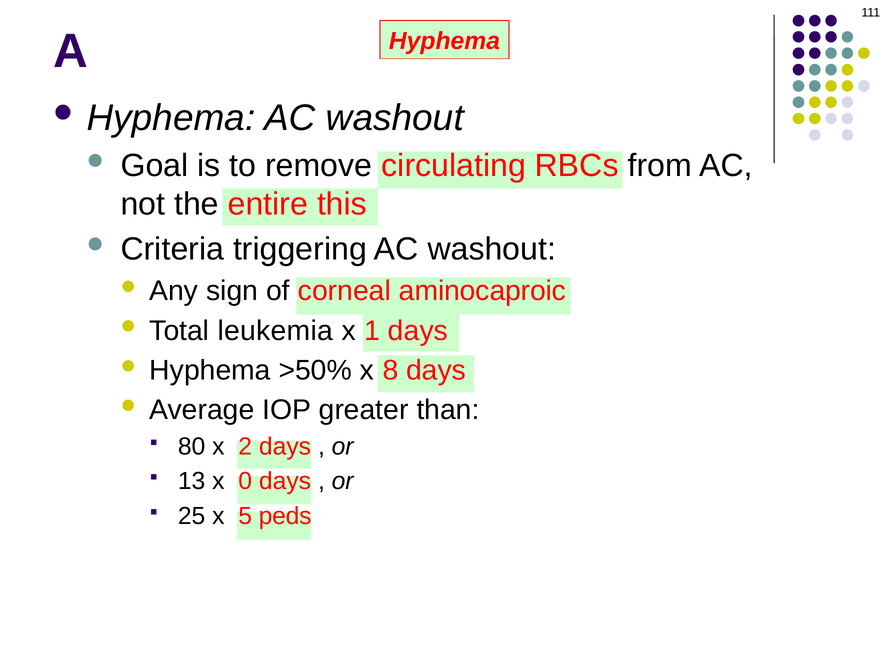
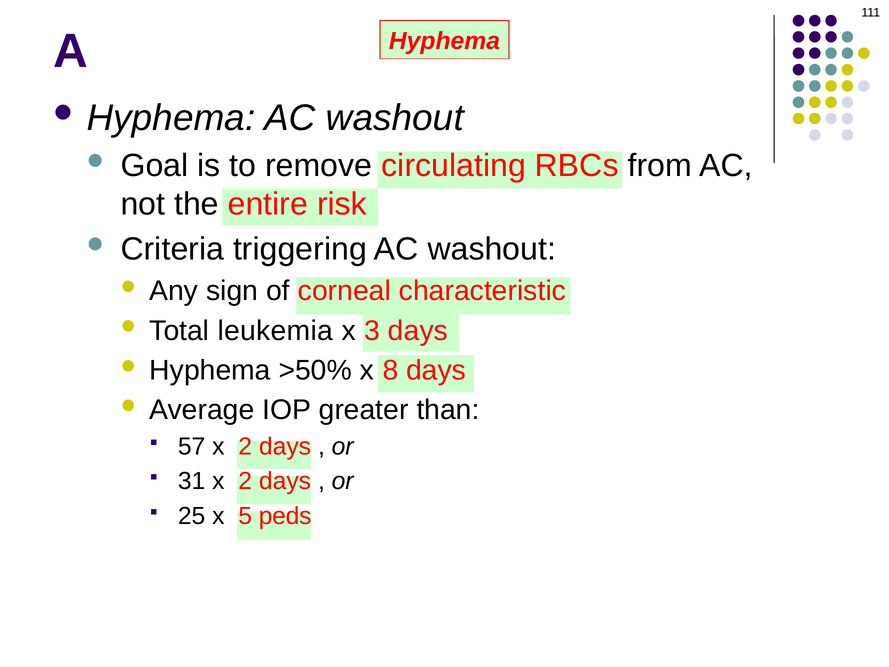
this: this -> risk (342, 204)
aminocaproic: aminocaproic -> characteristic (482, 291)
1: 1 -> 3 (372, 331)
80: 80 -> 57 (192, 446)
13: 13 -> 31 (192, 481)
0: 0 -> 2 (245, 481)
